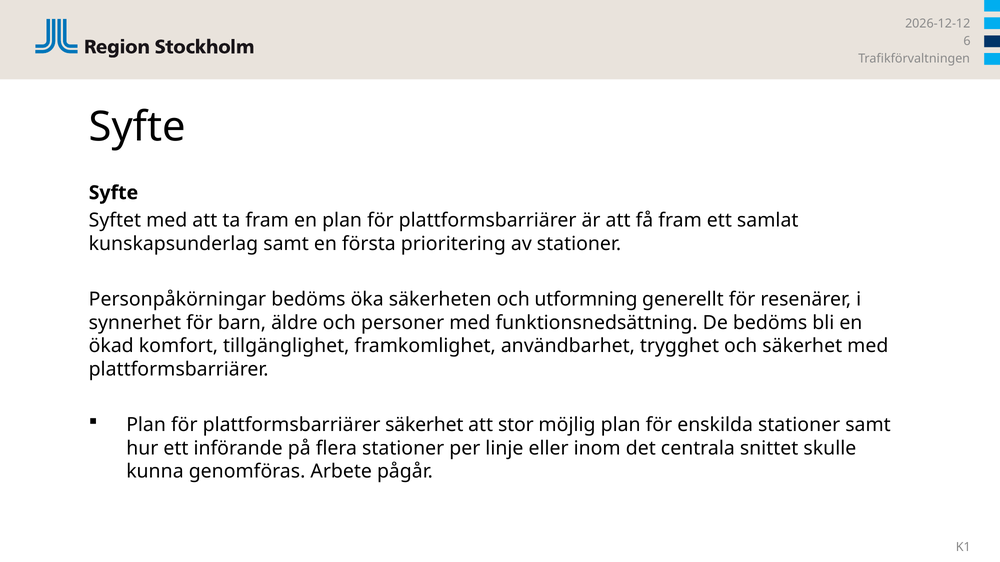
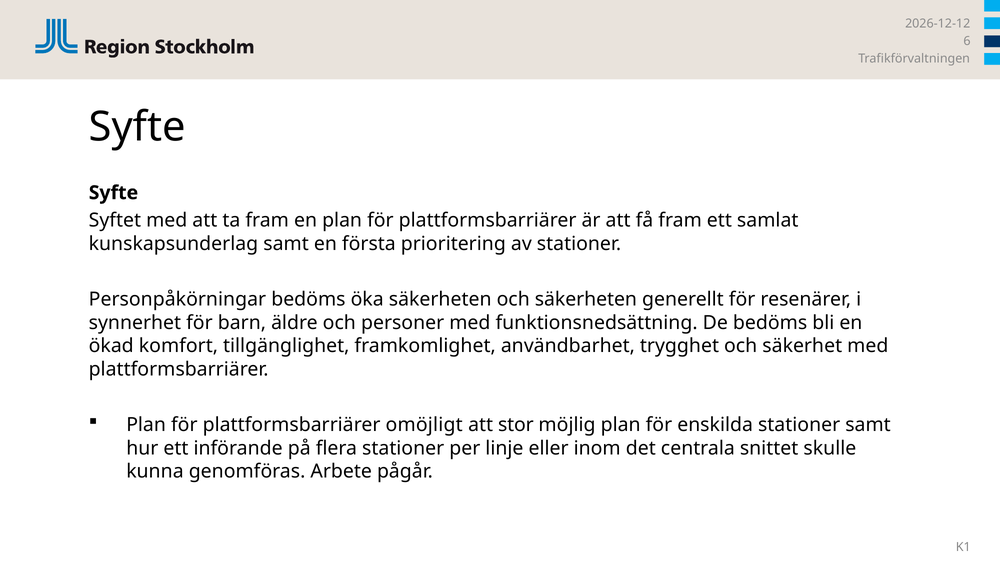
och utformning: utformning -> säkerheten (586, 300)
plattformsbarriärer säkerhet: säkerhet -> omöjligt (424, 425)
